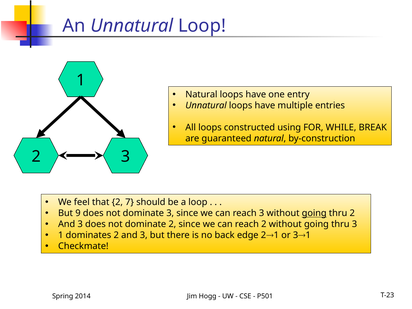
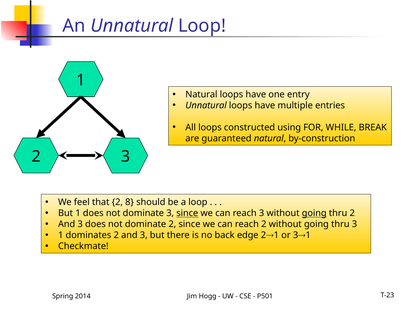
7: 7 -> 8 (130, 202)
But 9: 9 -> 1 (78, 213)
since underline: none -> present (187, 213)
